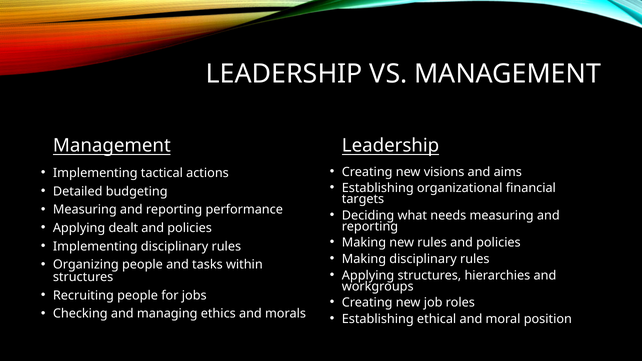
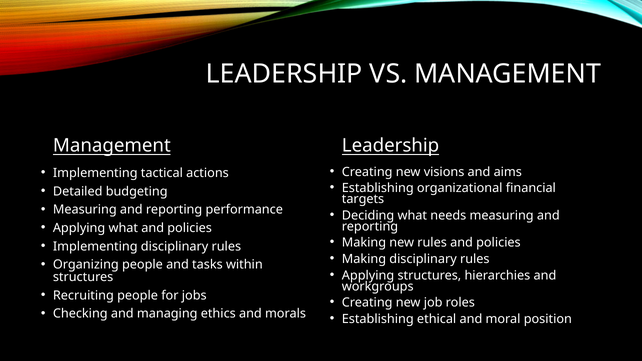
Applying dealt: dealt -> what (123, 228)
